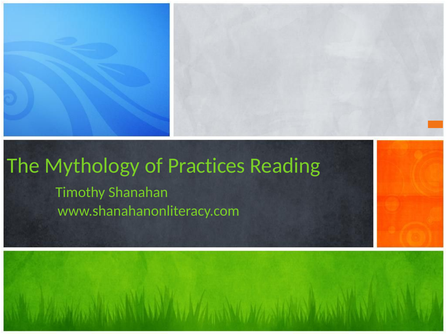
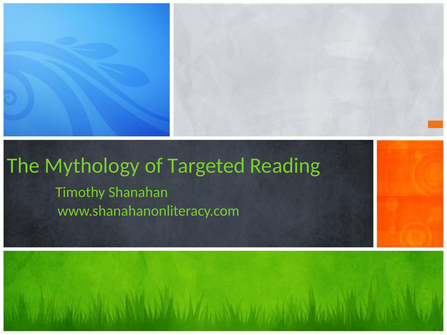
Practices: Practices -> Targeted (206, 166)
